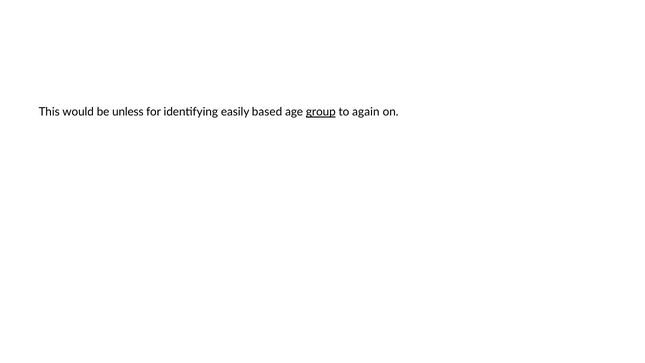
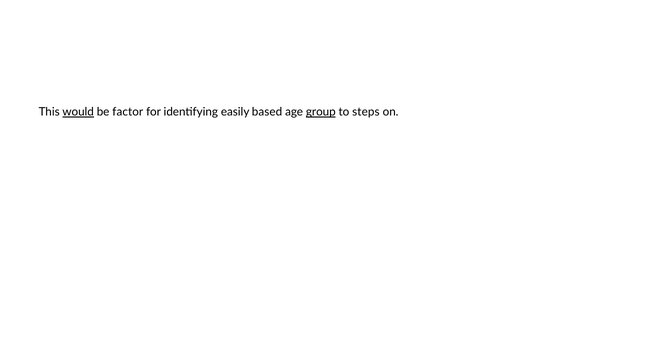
would underline: none -> present (78, 112)
unless: unless -> factor (128, 112)
again: again -> steps (366, 112)
